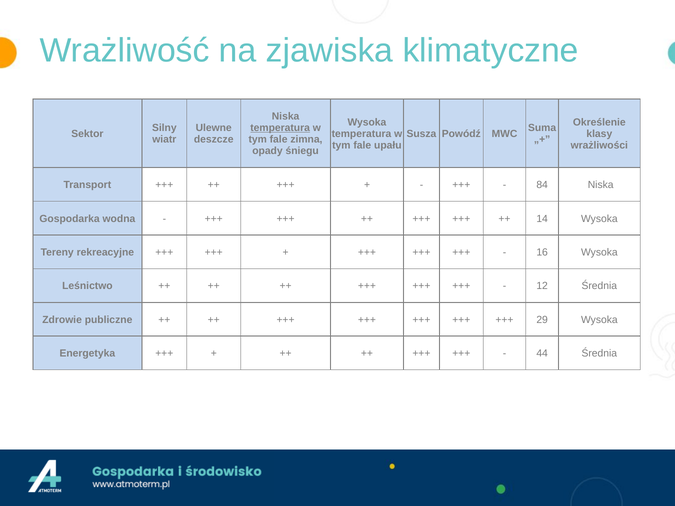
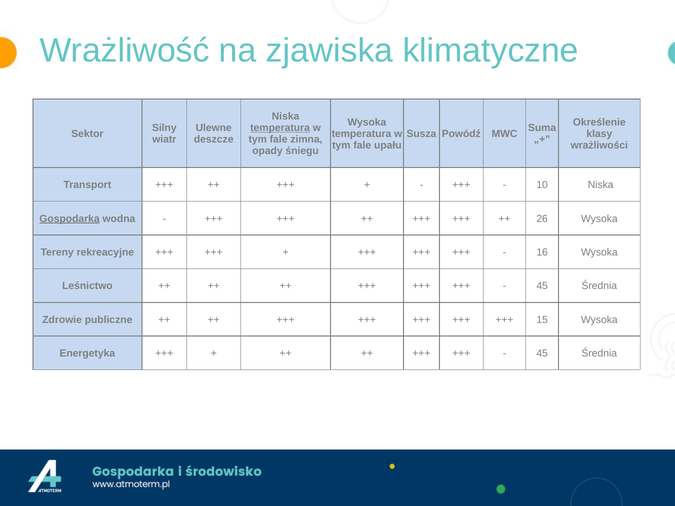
84: 84 -> 10 (542, 185)
Gospodarka underline: none -> present (70, 219)
14: 14 -> 26 (542, 219)
12: 12 -> 45 (542, 286)
29: 29 -> 15 (542, 320)
44: 44 -> 45 (542, 354)
